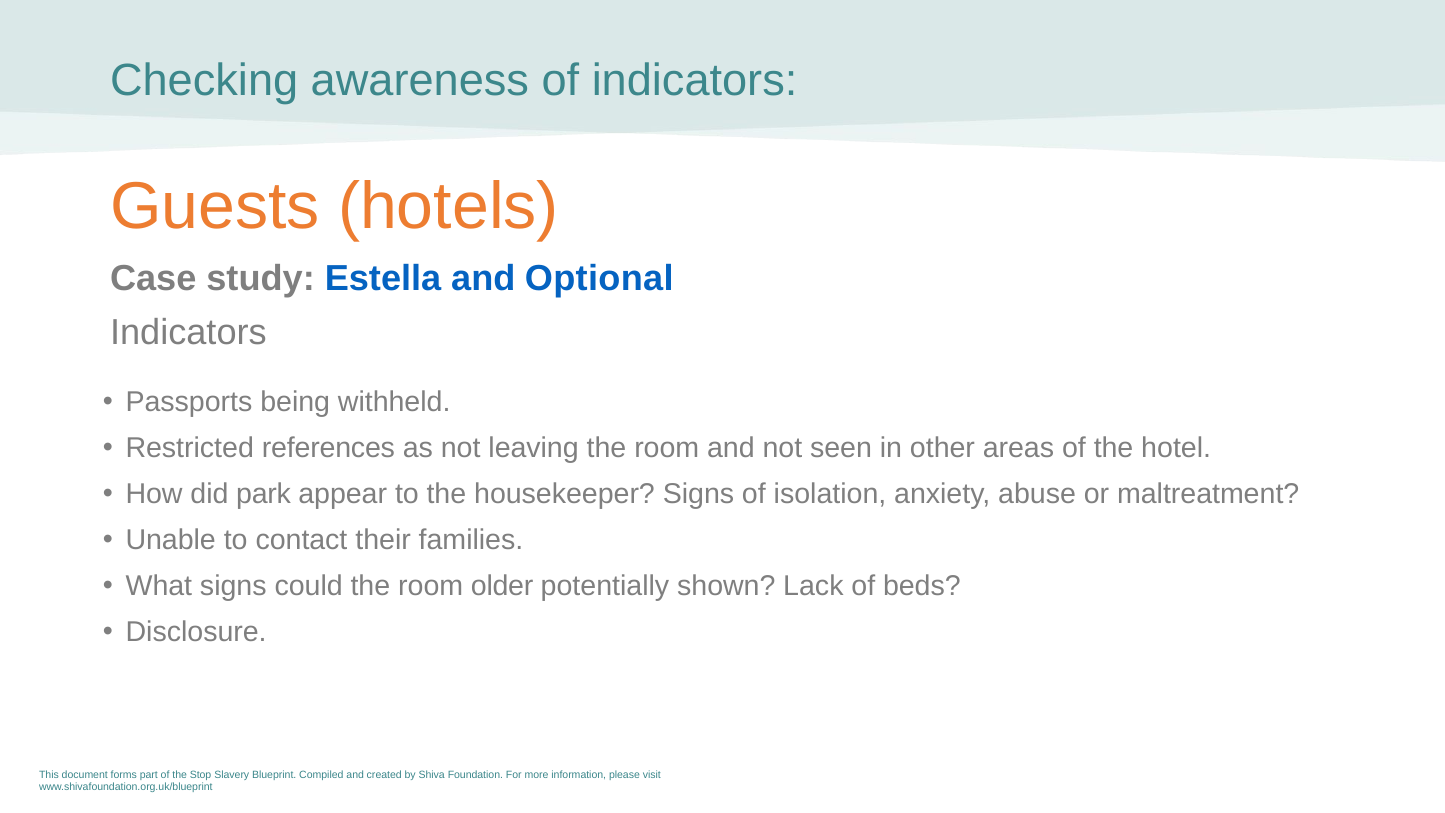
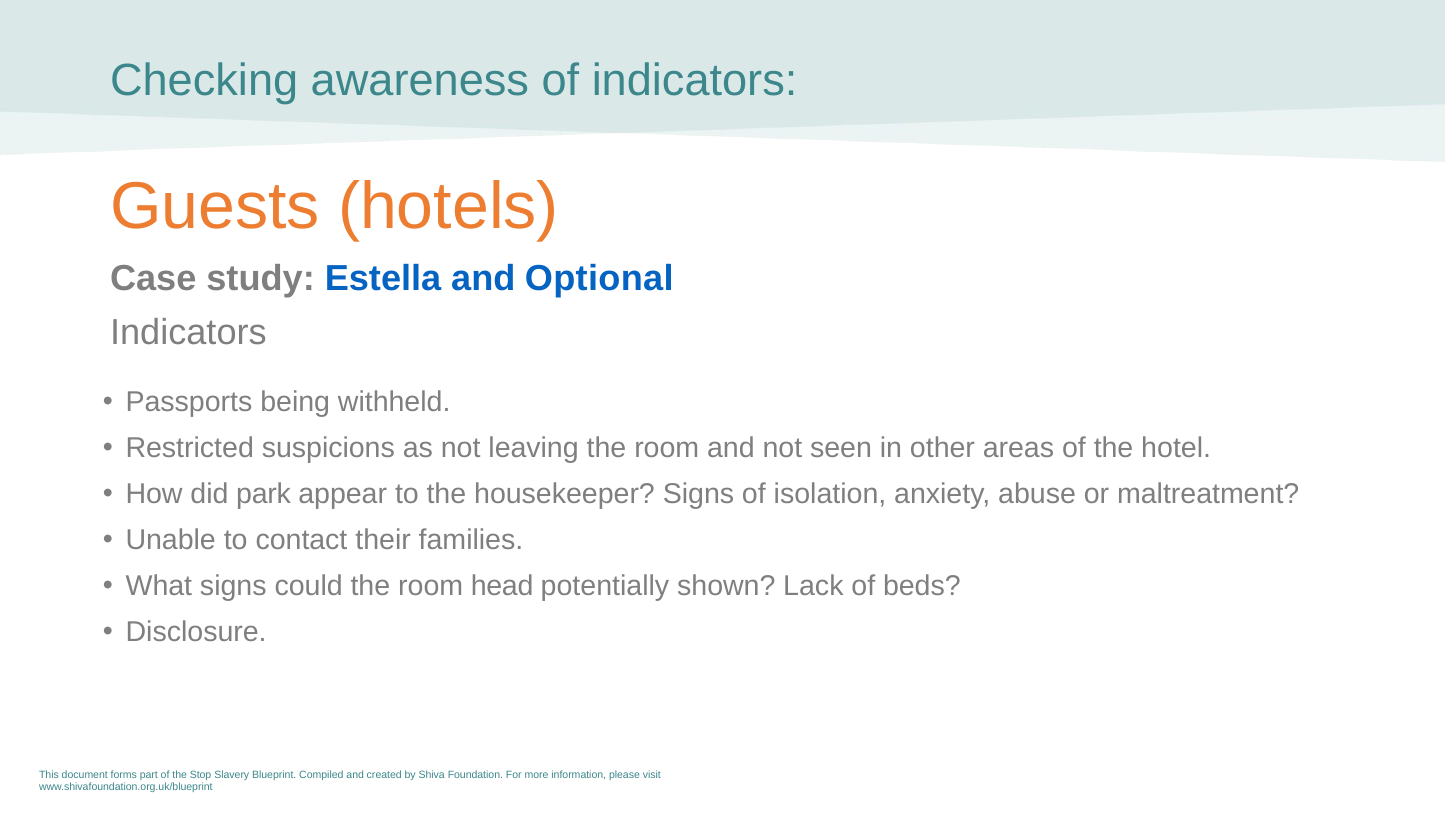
references: references -> suspicions (328, 448)
older: older -> head (502, 586)
